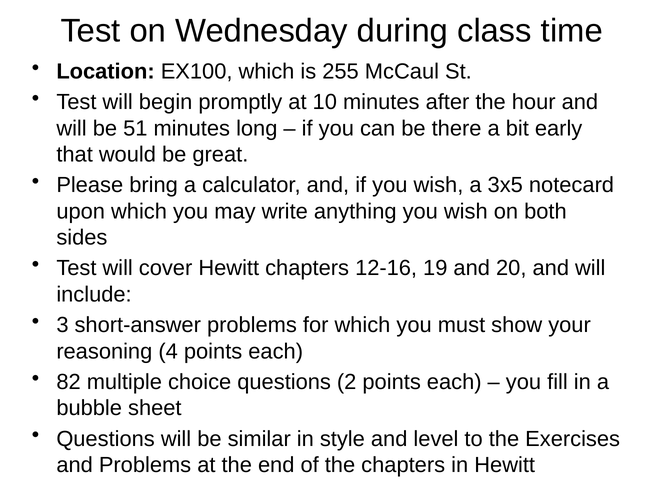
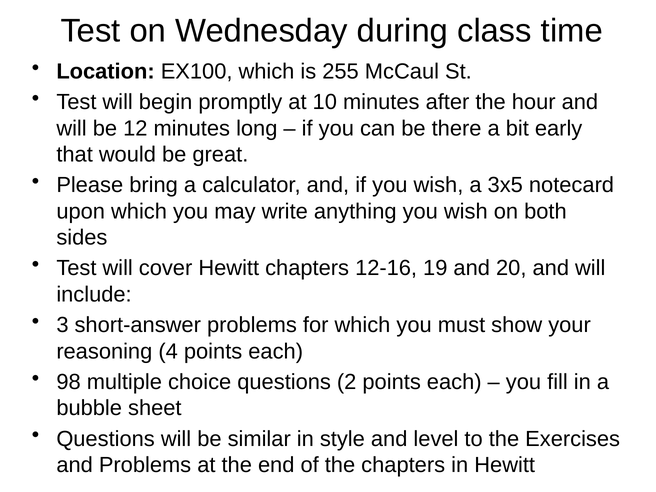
51: 51 -> 12 (135, 128)
82: 82 -> 98 (69, 382)
